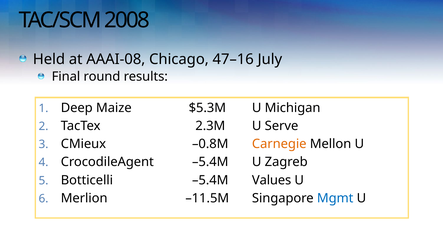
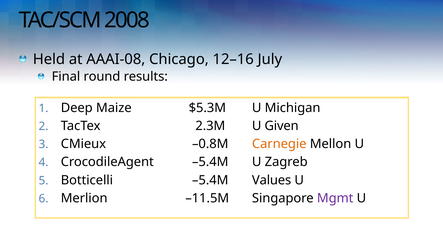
47–16: 47–16 -> 12–16 (233, 59)
Serve: Serve -> Given (282, 126)
Mgmt colour: blue -> purple (335, 198)
